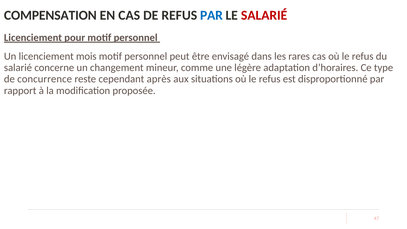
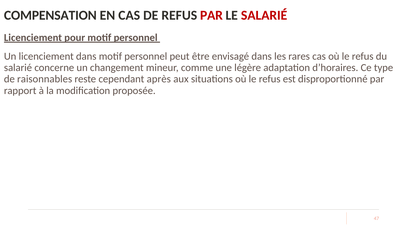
PAR colour: blue -> red (211, 15)
licenciement mois: mois -> dans (86, 56)
concurrence: concurrence -> raisonnables (45, 79)
